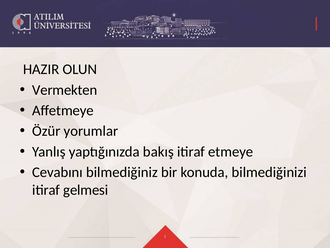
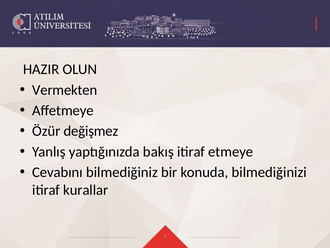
yorumlar: yorumlar -> değişmez (91, 131)
gelmesi: gelmesi -> kurallar (86, 190)
